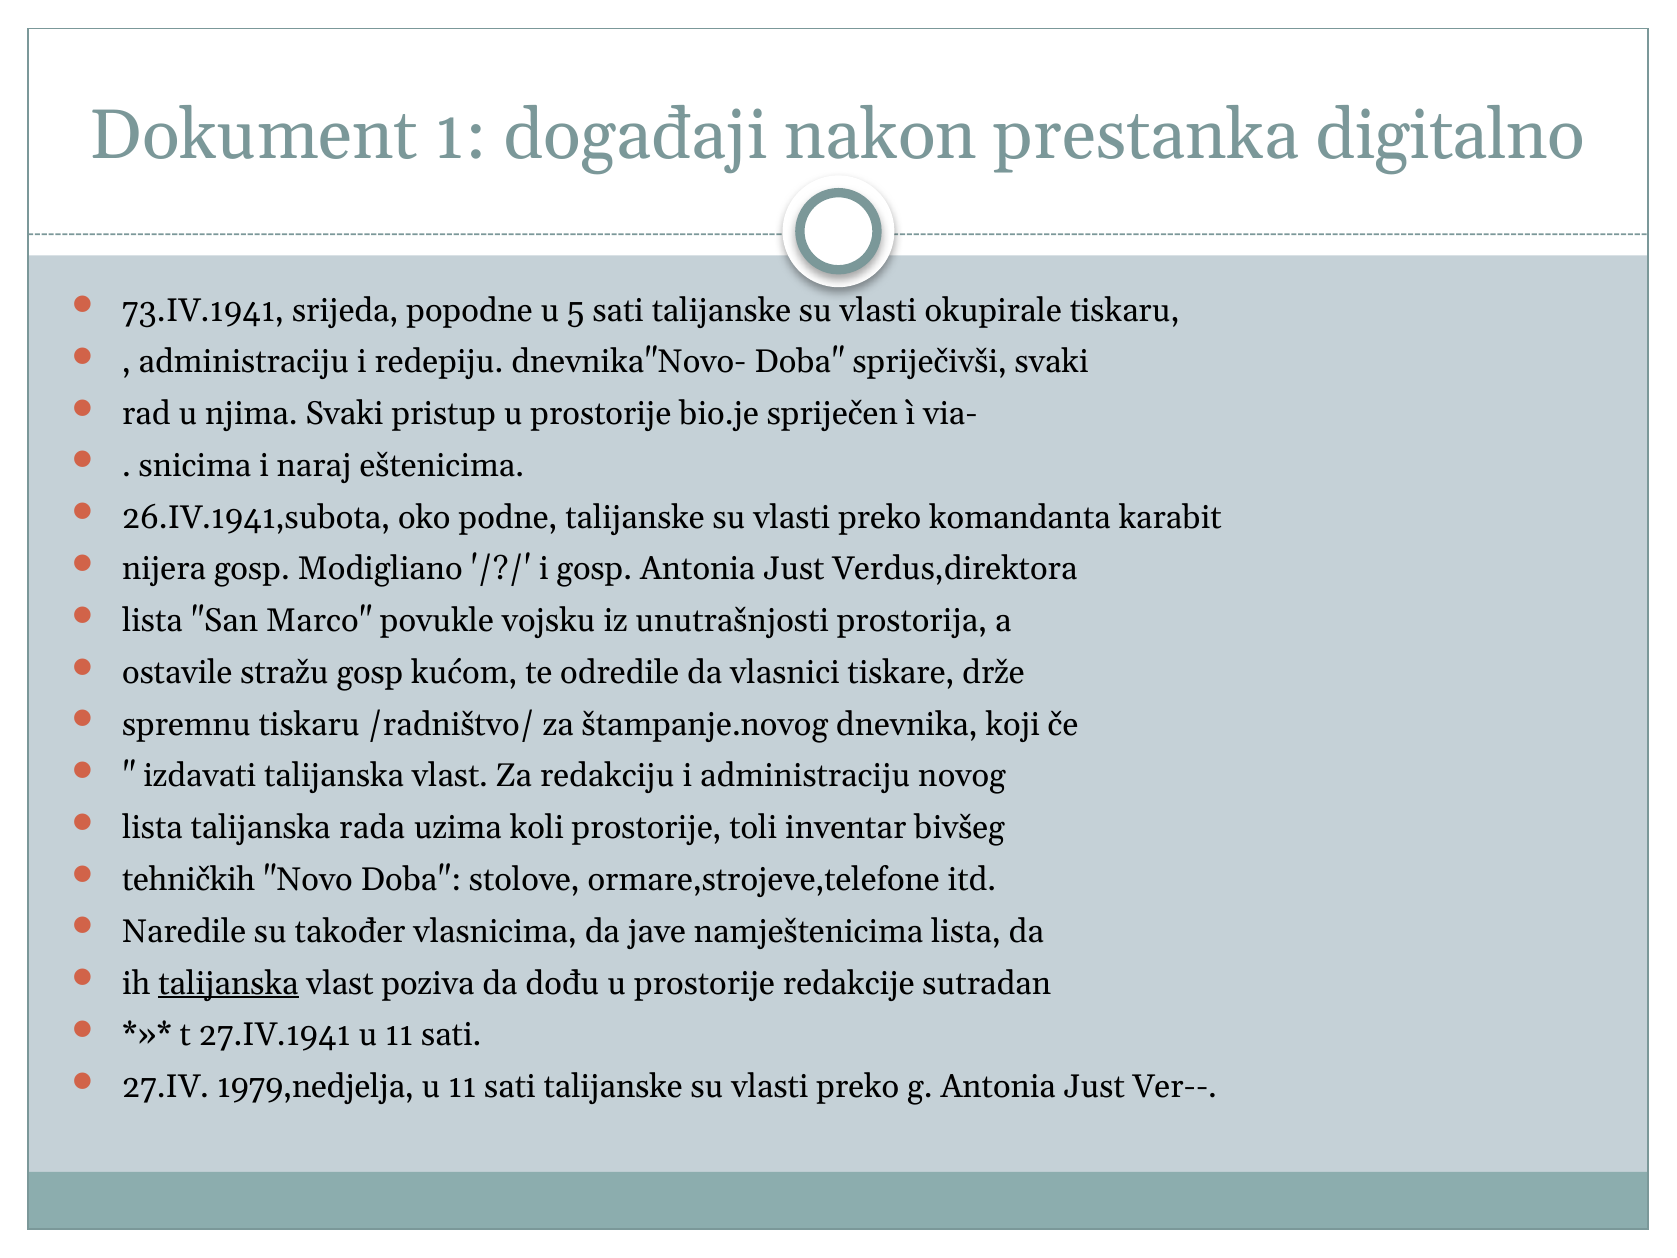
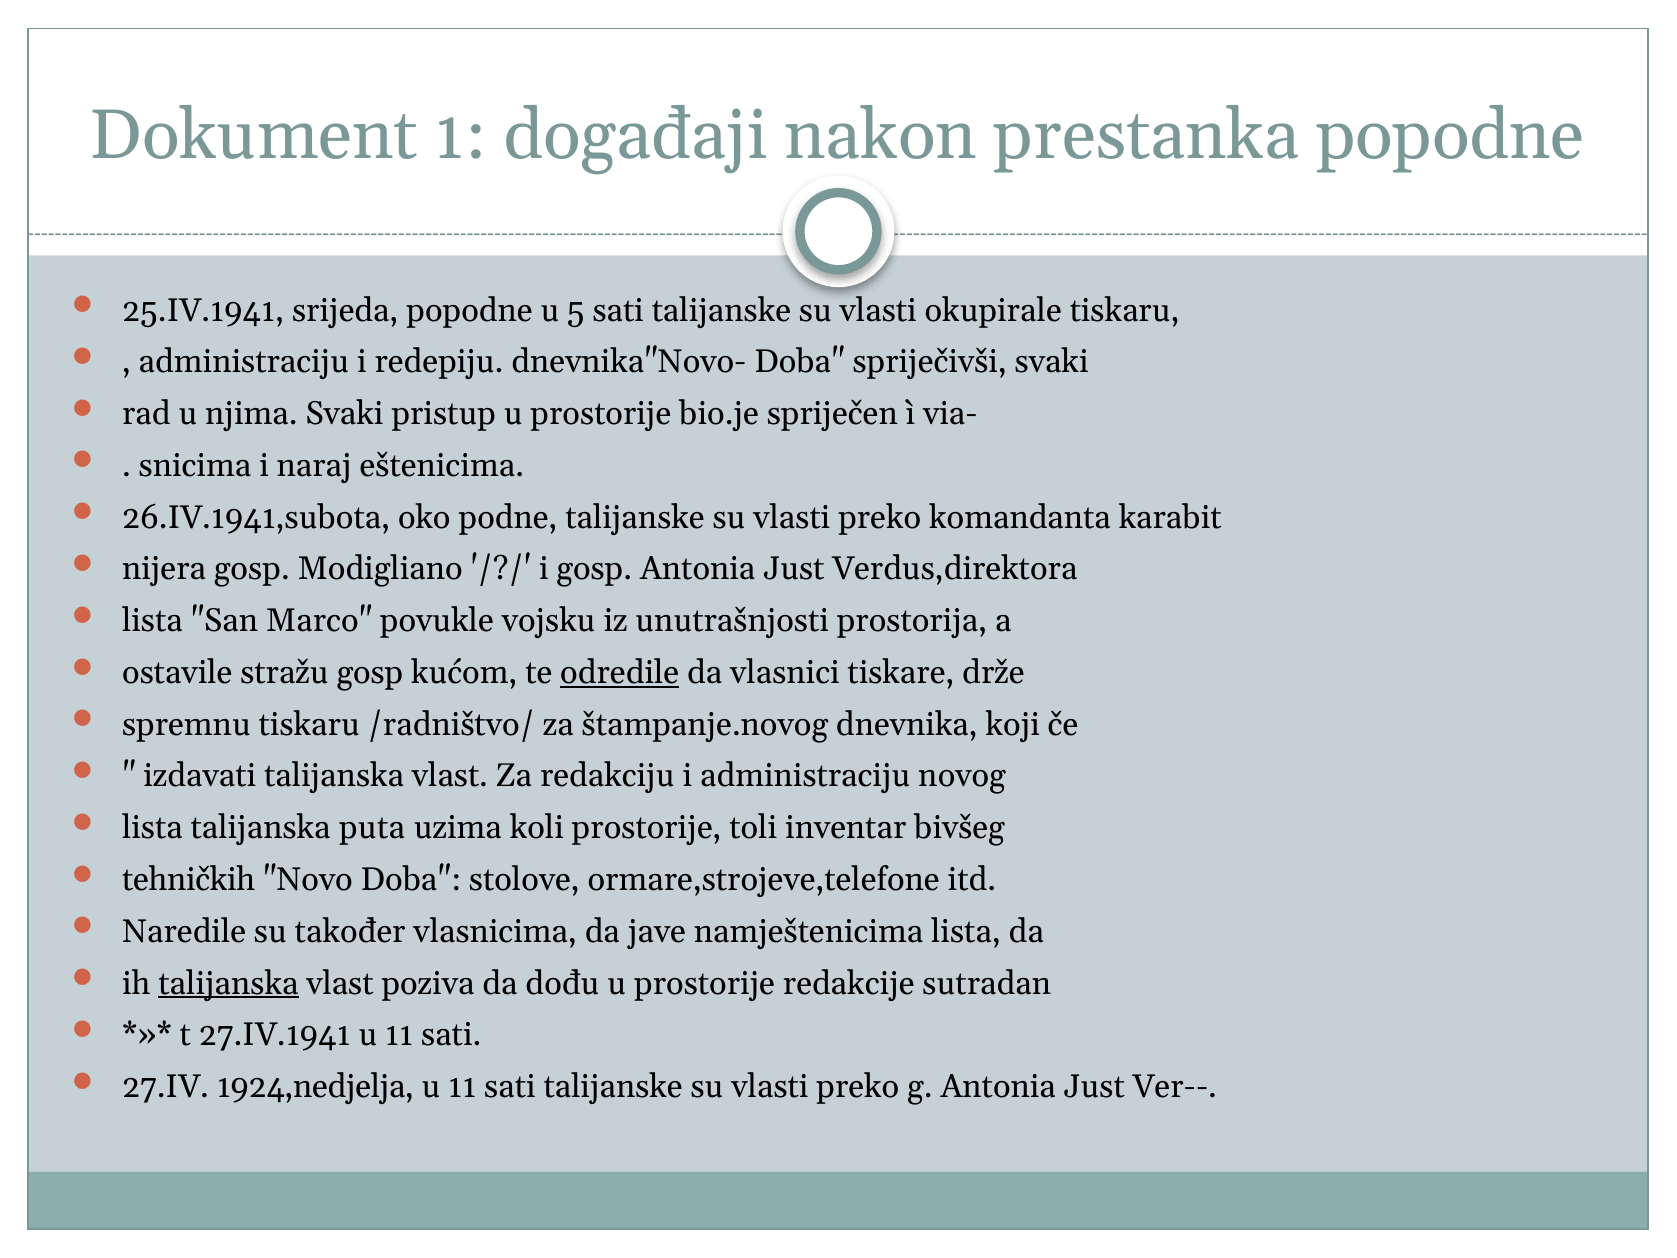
prestanka digitalno: digitalno -> popodne (1450, 136)
73.IV.1941: 73.IV.1941 -> 25.IV.1941 (203, 310)
odredile underline: none -> present (620, 673)
rada: rada -> puta (372, 828)
1979,nedjelja: 1979,nedjelja -> 1924,nedjelja (315, 1087)
